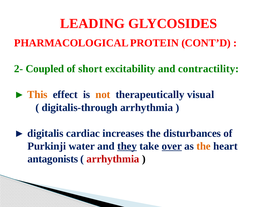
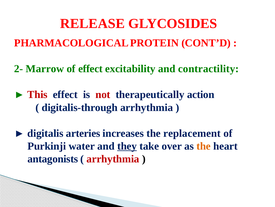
LEADING: LEADING -> RELEASE (92, 23)
Coupled: Coupled -> Marrow (45, 69)
of short: short -> effect (90, 69)
This colour: orange -> red (37, 94)
not colour: orange -> red (103, 94)
visual: visual -> action (201, 94)
cardiac: cardiac -> arteries (83, 133)
disturbances: disturbances -> replacement (192, 133)
over underline: present -> none (172, 146)
